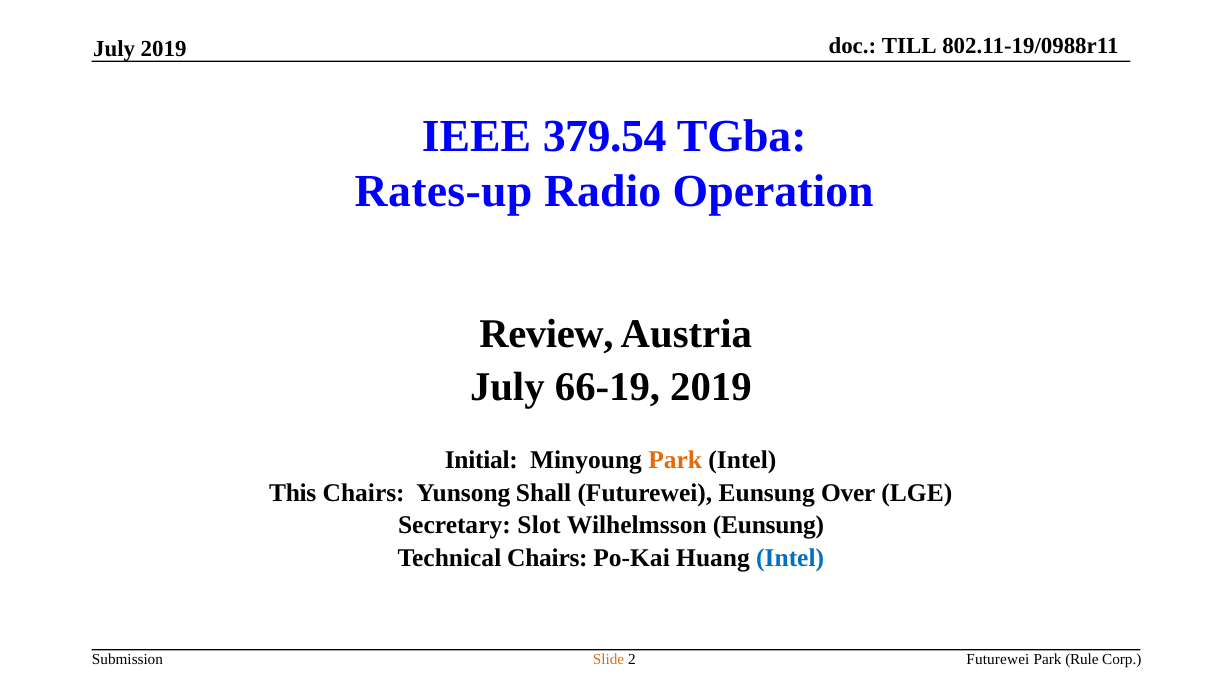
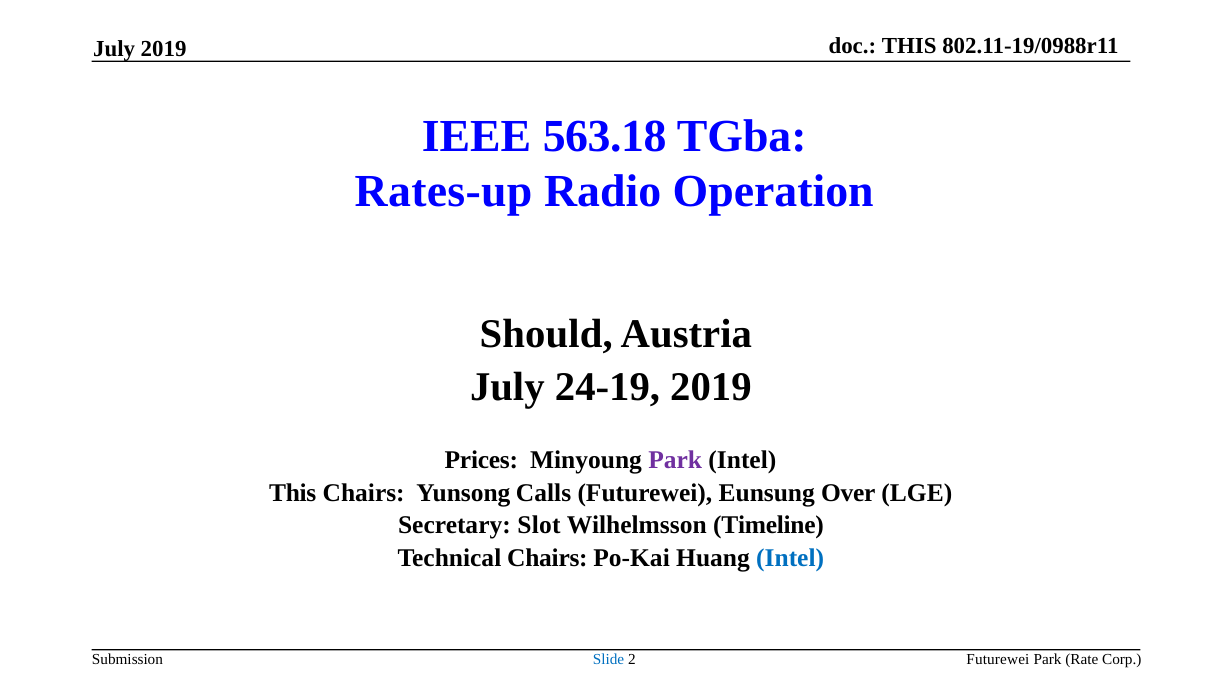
TILL: TILL -> THIS (909, 46)
379.54: 379.54 -> 563.18 (605, 136)
Review: Review -> Should (546, 334)
66-19: 66-19 -> 24-19 (608, 386)
Initial: Initial -> Prices (481, 460)
Park colour: orange -> purple (675, 460)
Shall: Shall -> Calls (544, 492)
Wilhelmsson Eunsung: Eunsung -> Timeline (769, 525)
Slide colour: orange -> blue (609, 659)
Rule: Rule -> Rate (1082, 659)
